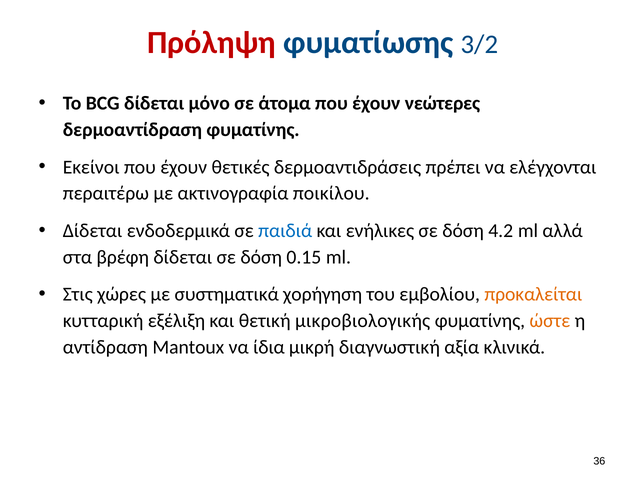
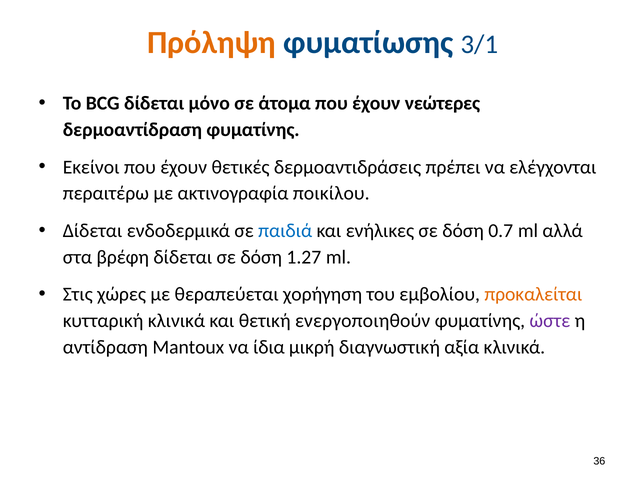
Πρόληψη colour: red -> orange (212, 42)
3/2: 3/2 -> 3/1 (480, 44)
4.2: 4.2 -> 0.7 (501, 231)
0.15: 0.15 -> 1.27 (304, 257)
συστηματικά: συστηματικά -> θεραπεύεται (227, 294)
κυτταρική εξέλιξη: εξέλιξη -> κλινικά (176, 321)
μικροβιολογικής: μικροβιολογικής -> ενεργοποιηθούν (363, 321)
ώστε colour: orange -> purple (550, 321)
